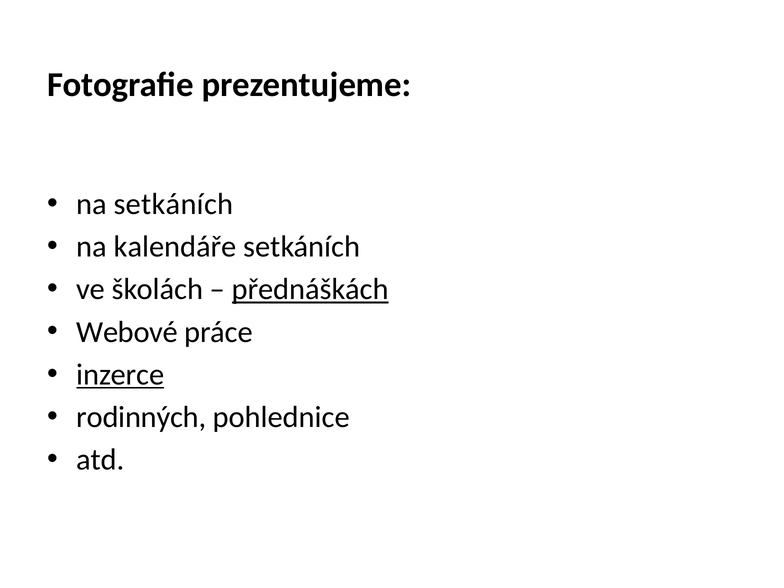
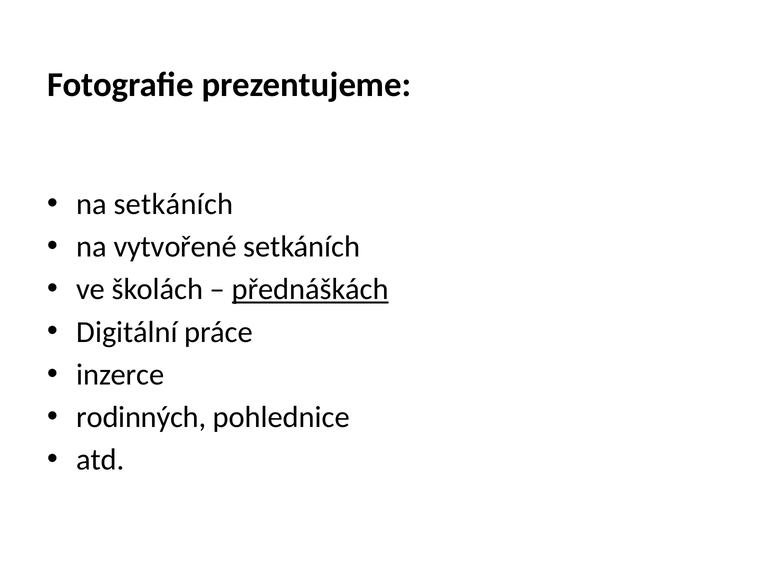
kalendáře: kalendáře -> vytvořené (175, 247)
Webové: Webové -> Digitální (127, 332)
inzerce underline: present -> none (120, 375)
